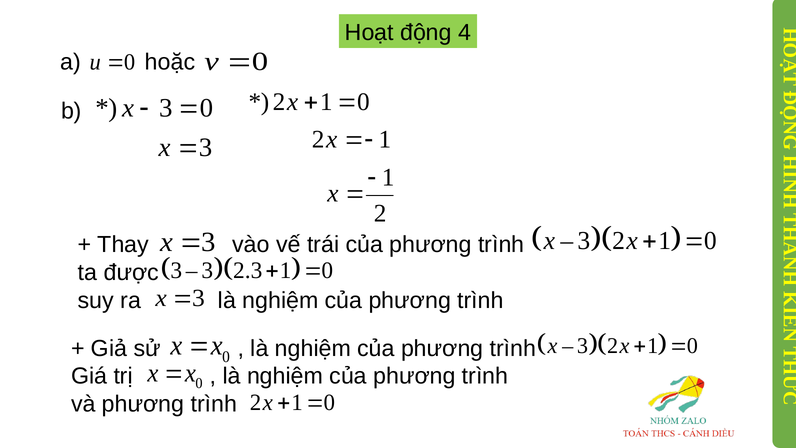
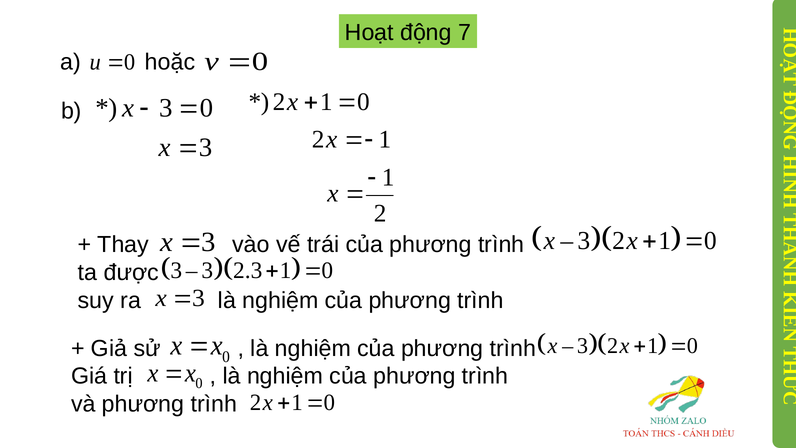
4: 4 -> 7 (465, 33)
